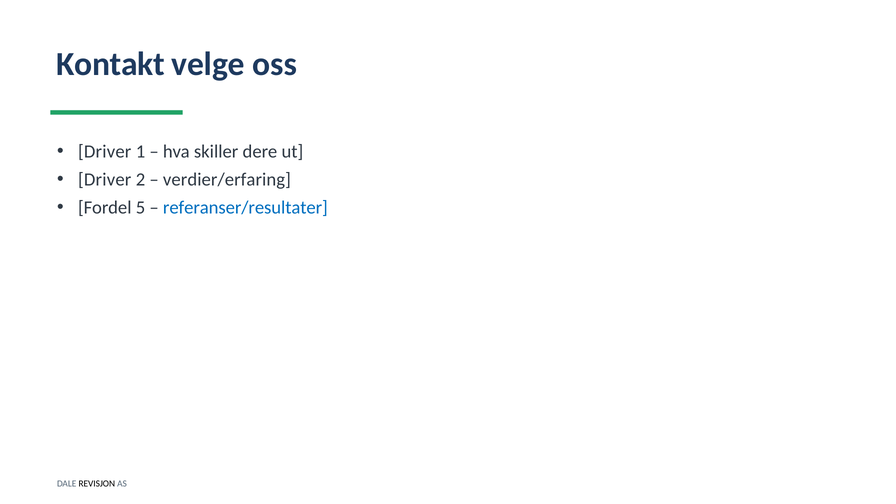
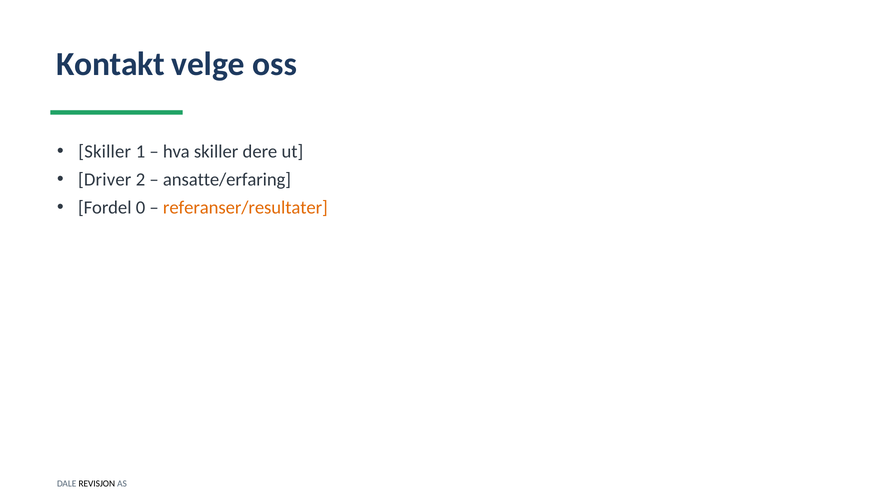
Driver: Driver -> Skiller (105, 152)
verdier/erfaring: verdier/erfaring -> ansatte/erfaring (227, 180)
5: 5 -> 0 (141, 208)
referanser/resultater colour: blue -> orange (245, 208)
